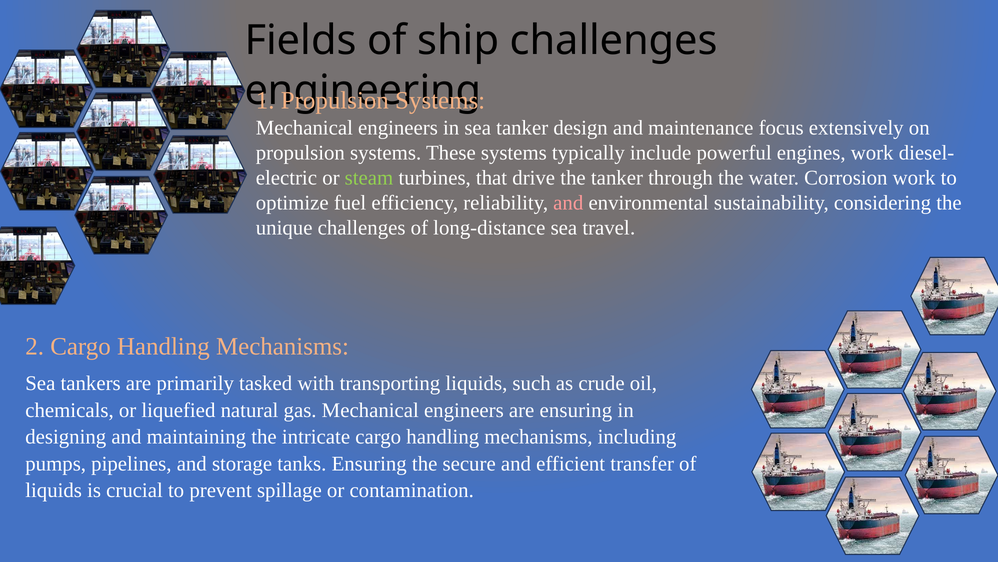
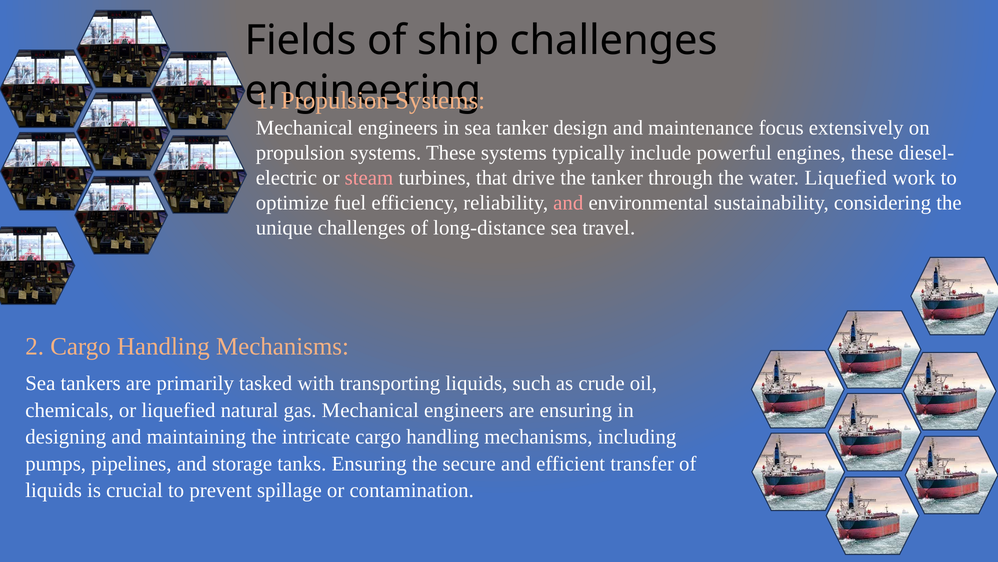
engines work: work -> these (872, 153)
steam colour: light green -> pink (369, 178)
water Corrosion: Corrosion -> Liquefied (846, 178)
